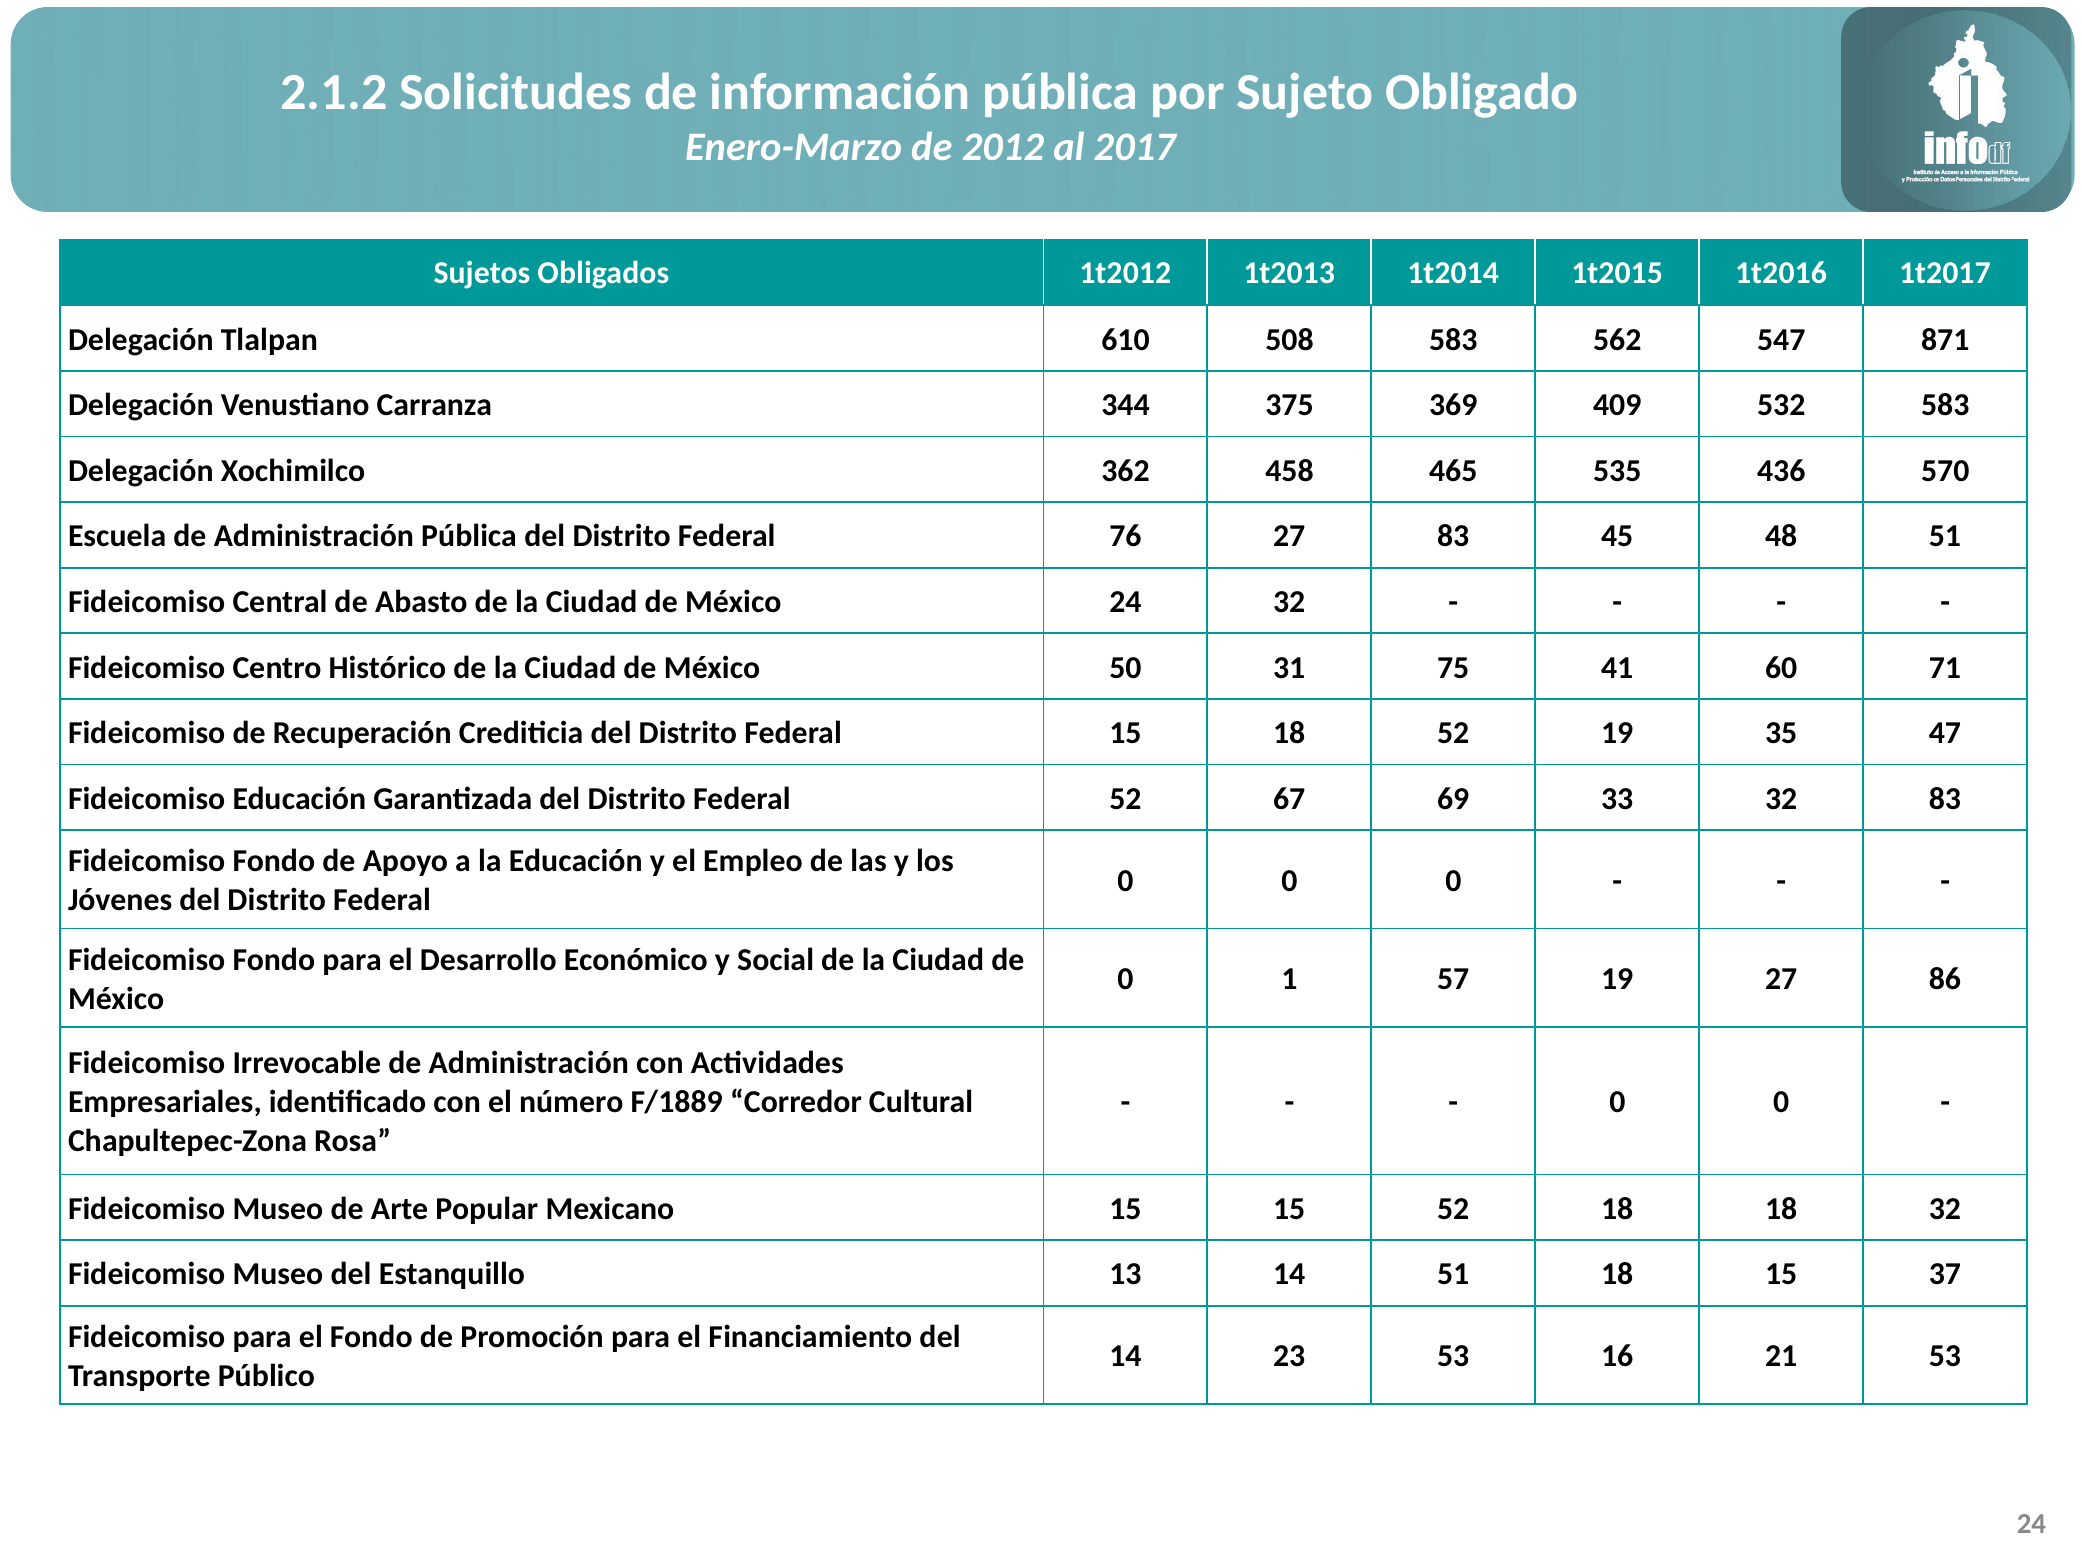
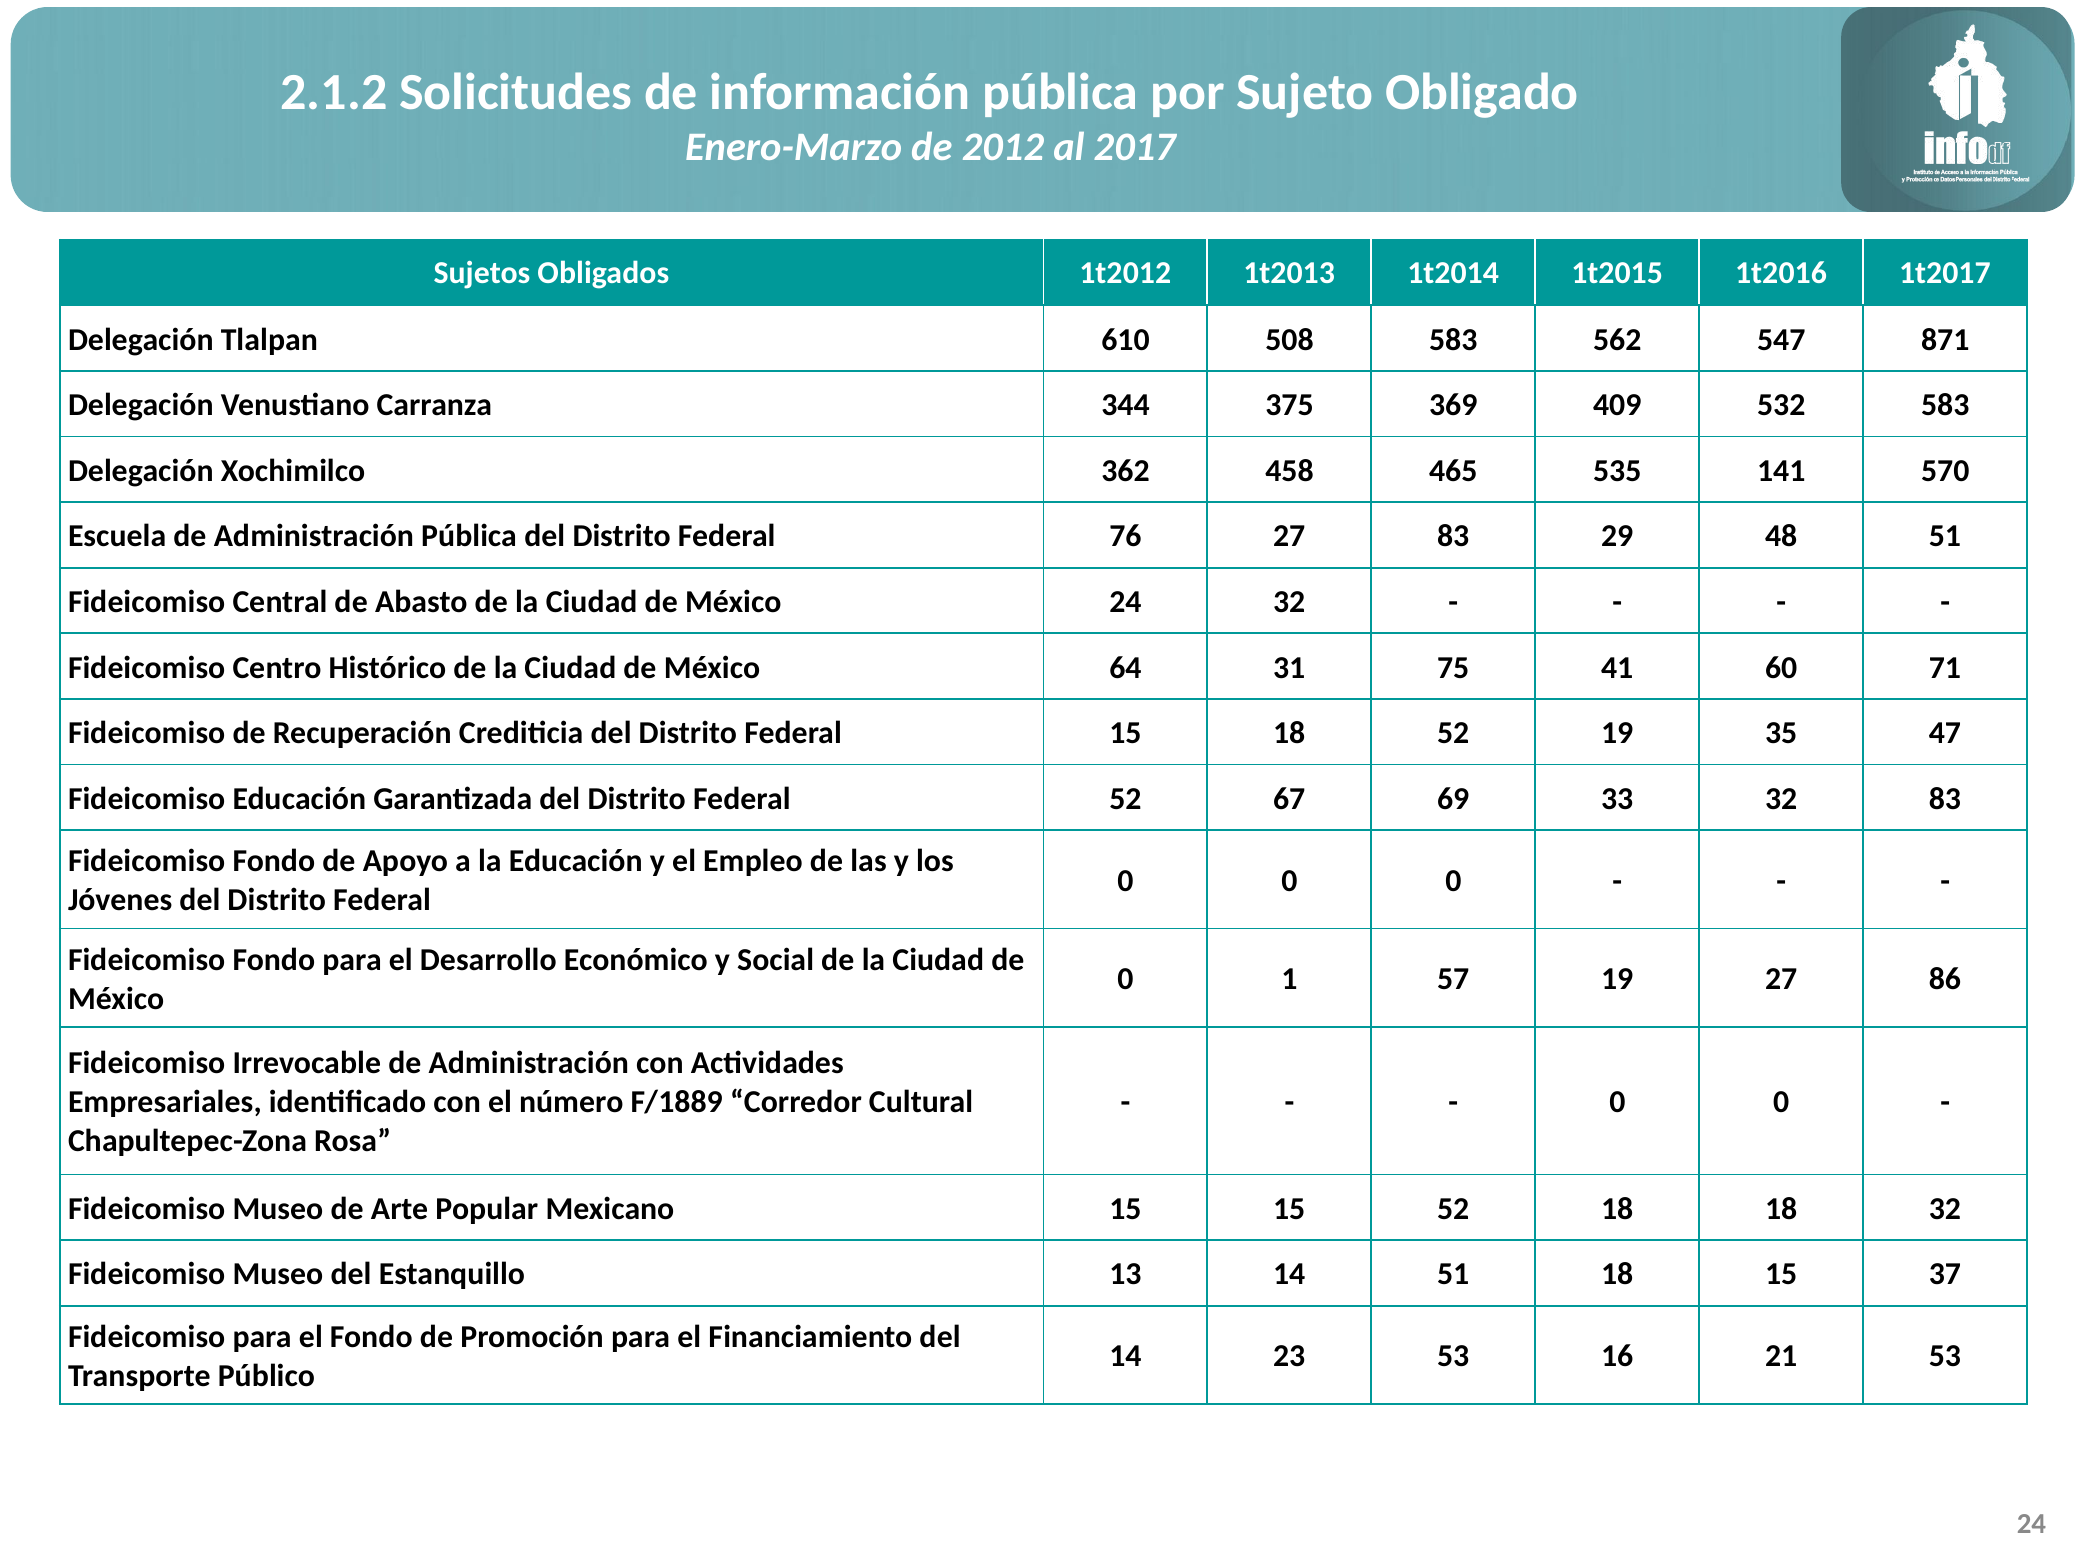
436: 436 -> 141 (1781, 471)
45: 45 -> 29 (1617, 536)
50: 50 -> 64 (1125, 667)
